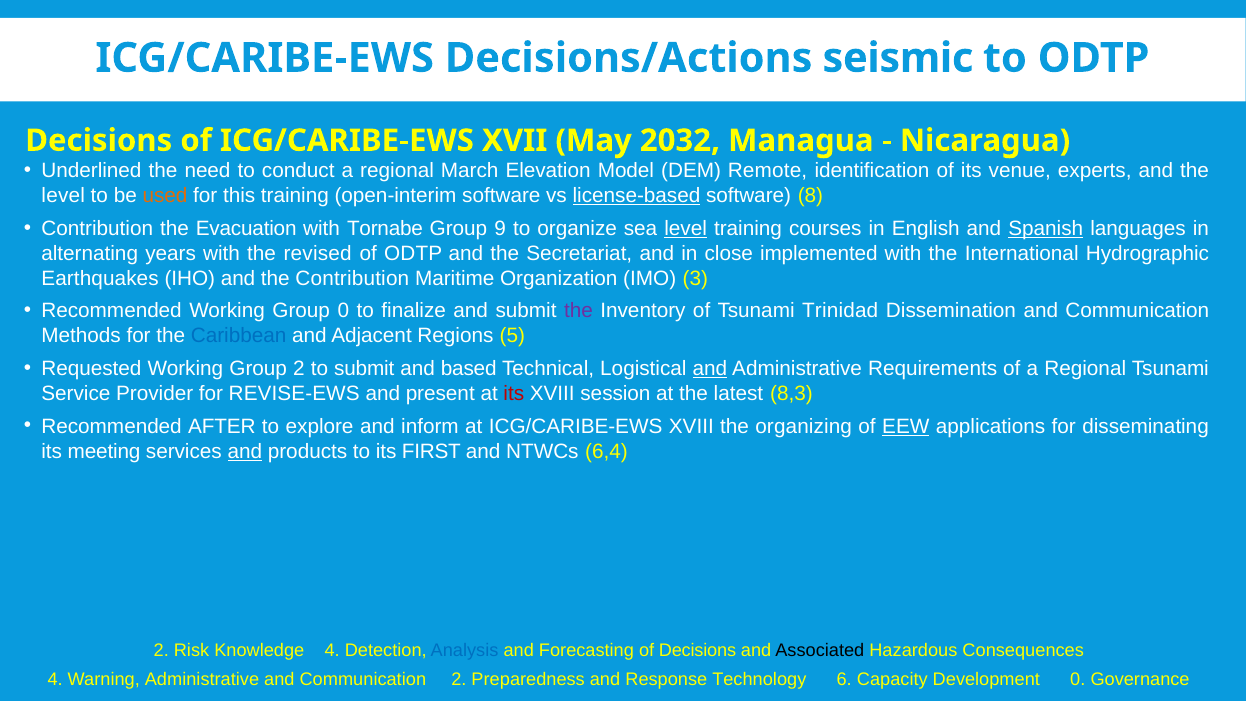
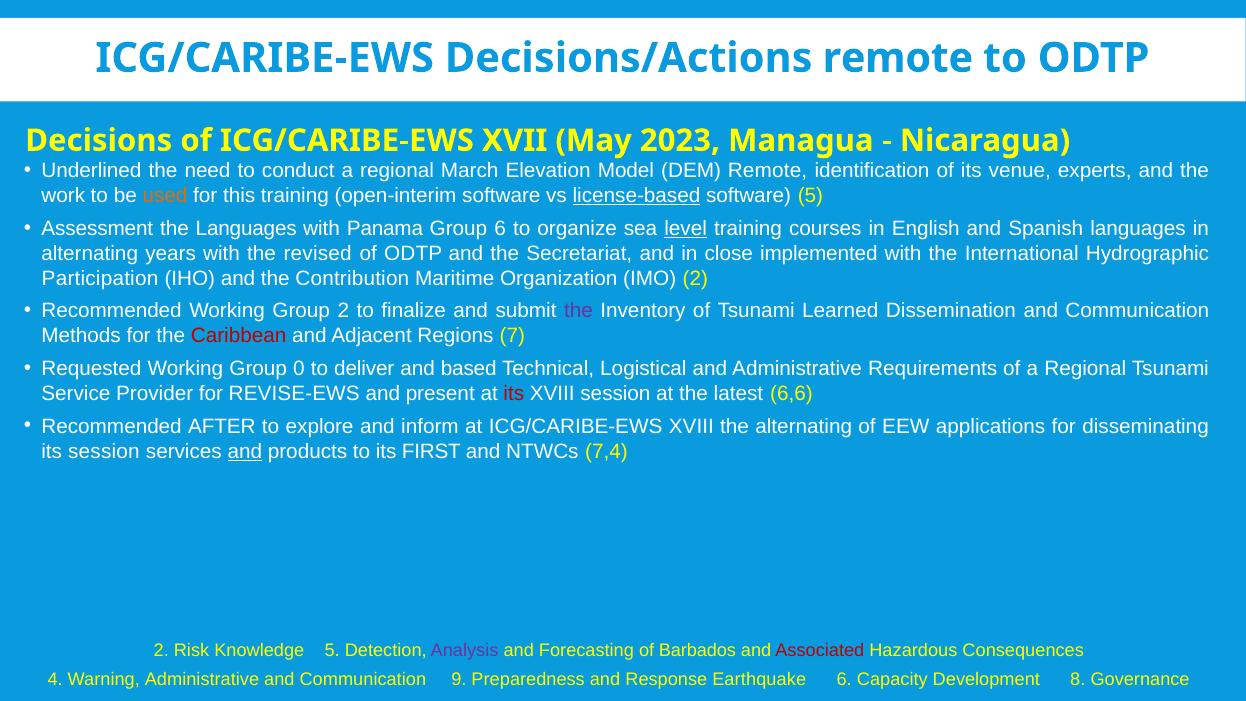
Decisions/Actions seismic: seismic -> remote (898, 58)
2032: 2032 -> 2023 (680, 140)
level: level -> work (63, 196)
software 8: 8 -> 5 (810, 196)
Contribution: Contribution -> Assessment (97, 229)
the Evacuation: Evacuation -> Languages (246, 229)
Tornabe: Tornabe -> Panama (385, 229)
Group 9: 9 -> 6 (500, 229)
Spanish underline: present -> none (1046, 229)
Earthquakes: Earthquakes -> Participation (100, 278)
IMO 3: 3 -> 2 (695, 278)
Group 0: 0 -> 2 (343, 311)
Trinidad: Trinidad -> Learned (840, 311)
Caribbean colour: blue -> red (239, 336)
5: 5 -> 7 (512, 336)
Group 2: 2 -> 0 (299, 369)
to submit: submit -> deliver (364, 369)
and underline: present -> none (710, 369)
8,3: 8,3 -> 6,6 (791, 394)
the organizing: organizing -> alternating (804, 426)
EEW underline: present -> none (906, 426)
its meeting: meeting -> session (104, 451)
6,4: 6,4 -> 7,4 (606, 451)
Knowledge 4: 4 -> 5 (332, 650)
Analysis colour: blue -> purple (465, 650)
of Decisions: Decisions -> Barbados (697, 650)
Associated colour: black -> red (820, 650)
Communication 2: 2 -> 9 (459, 680)
Technology: Technology -> Earthquake (759, 680)
Development 0: 0 -> 8 (1078, 680)
